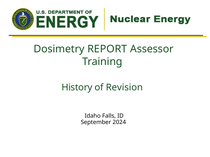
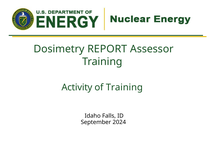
History: History -> Activity (77, 88)
of Revision: Revision -> Training (124, 88)
